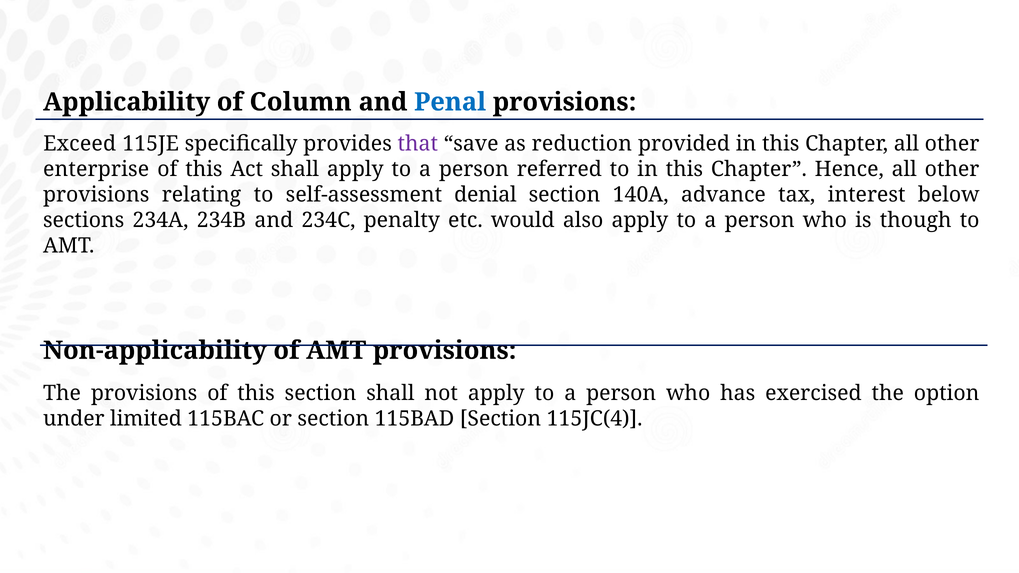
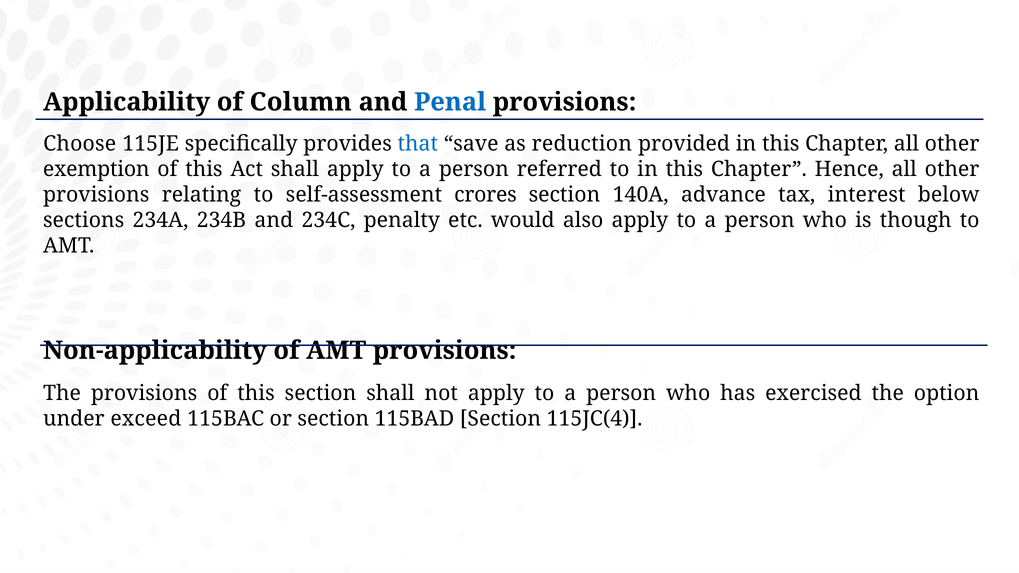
Exceed: Exceed -> Choose (80, 144)
that colour: purple -> blue (418, 144)
enterprise: enterprise -> exemption (96, 169)
denial: denial -> crores (485, 195)
limited: limited -> exceed (146, 419)
